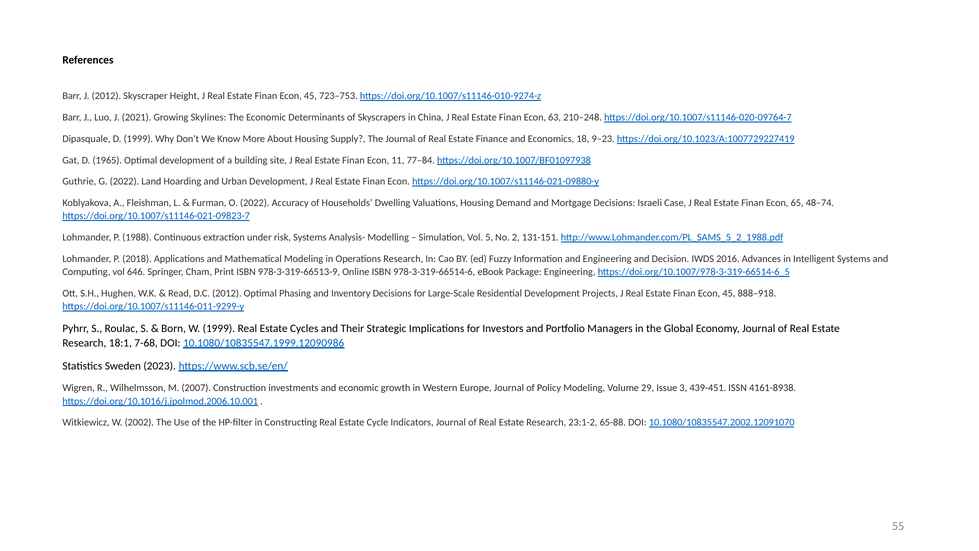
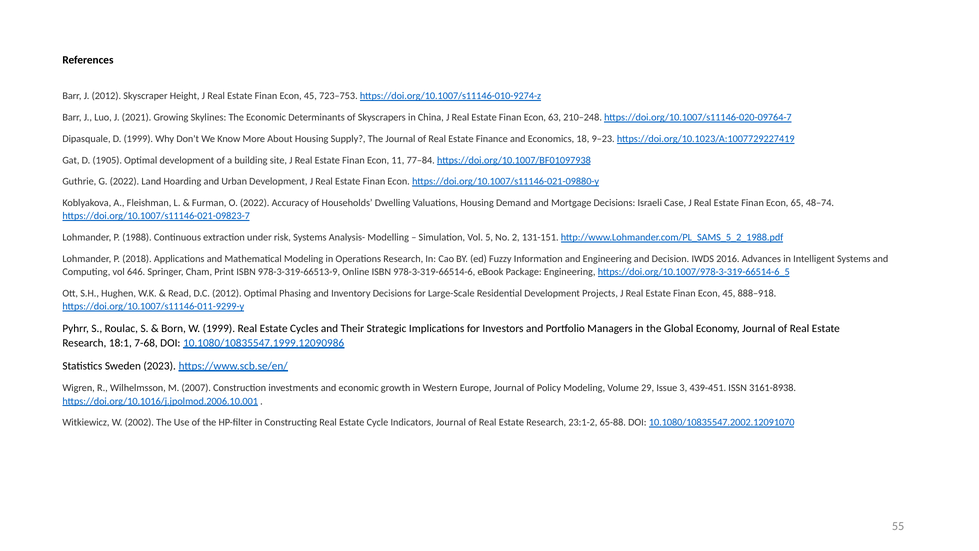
1965: 1965 -> 1905 (107, 160)
4161-8938: 4161-8938 -> 3161-8938 (773, 388)
